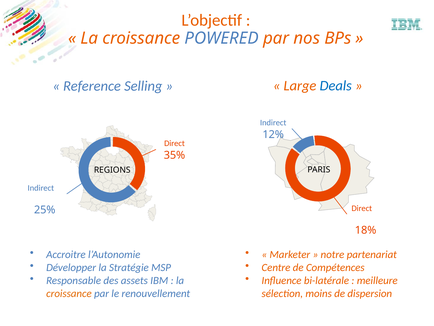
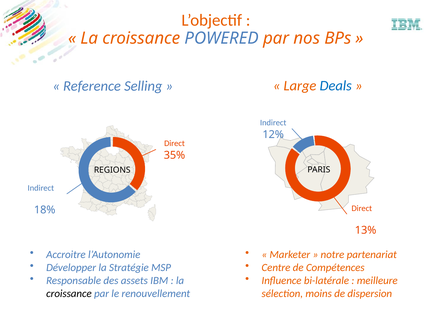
25%: 25% -> 18% (45, 210)
18%: 18% -> 13% (366, 230)
croissance colour: orange -> black (69, 293)
